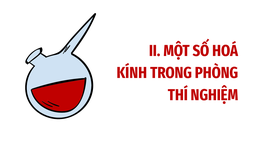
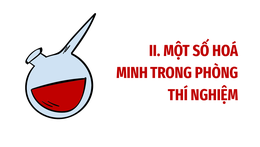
KÍNH: KÍNH -> MINH (132, 73)
